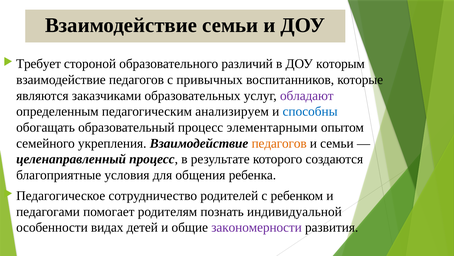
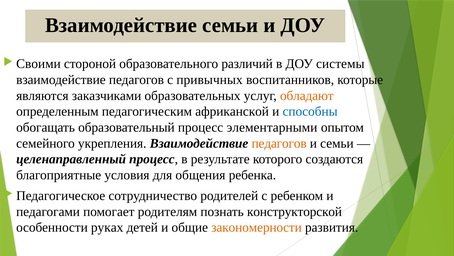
Требует: Требует -> Своими (38, 64)
которым: которым -> системы (340, 64)
обладают colour: purple -> orange (307, 95)
анализируем: анализируем -> африканской (232, 111)
индивидуальной: индивидуальной -> конструкторской (295, 211)
видах: видах -> руках (107, 227)
закономерности colour: purple -> orange (257, 227)
